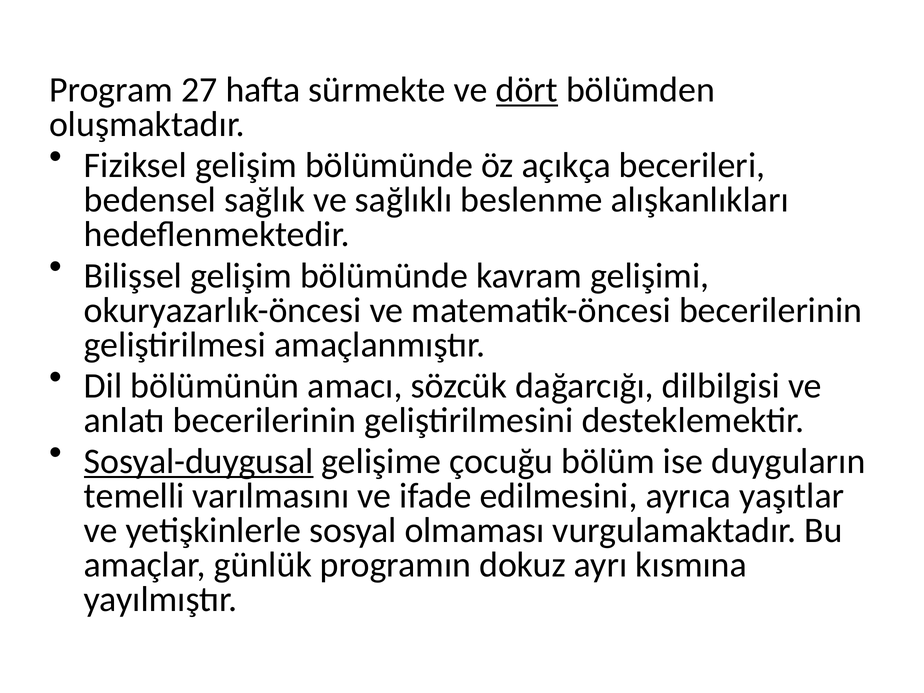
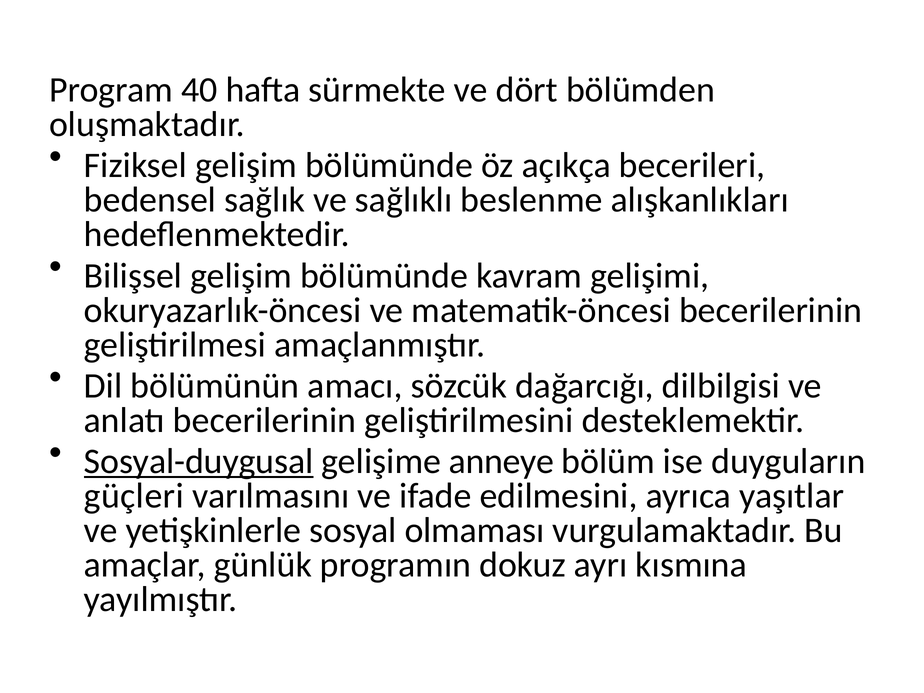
27: 27 -> 40 (199, 90)
dört underline: present -> none (527, 90)
çocuğu: çocuğu -> anneye (501, 461)
temelli: temelli -> güçleri (134, 496)
